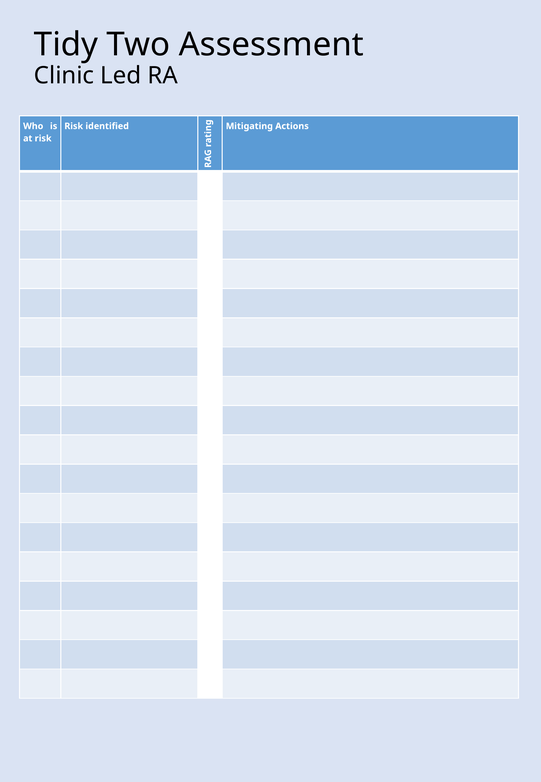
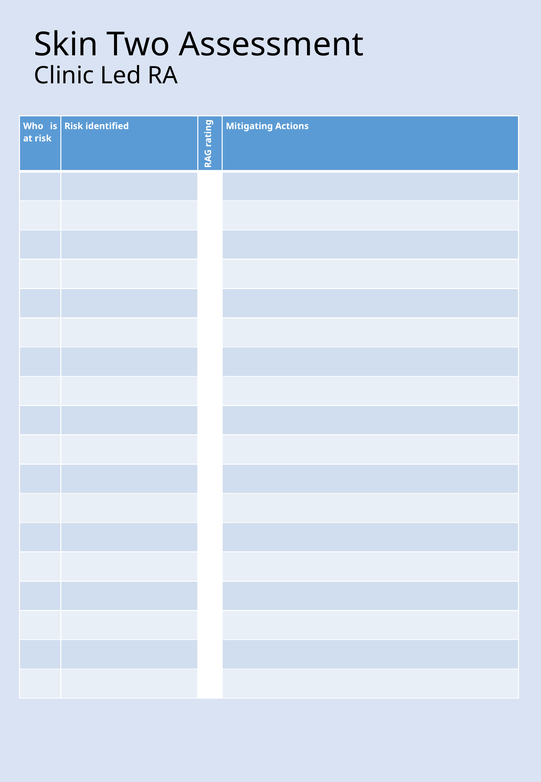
Tidy: Tidy -> Skin (66, 45)
